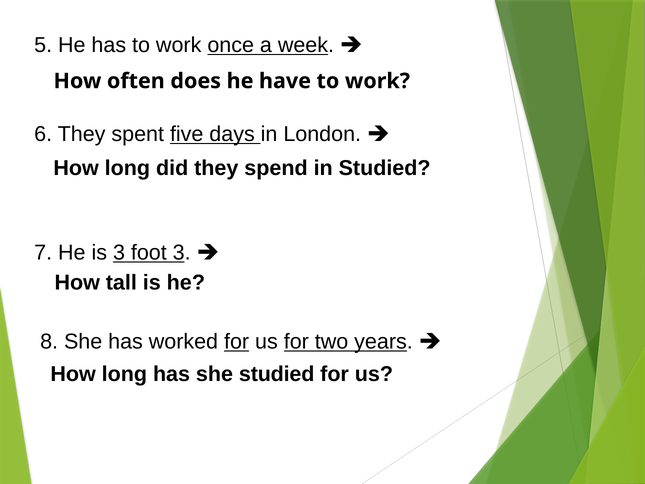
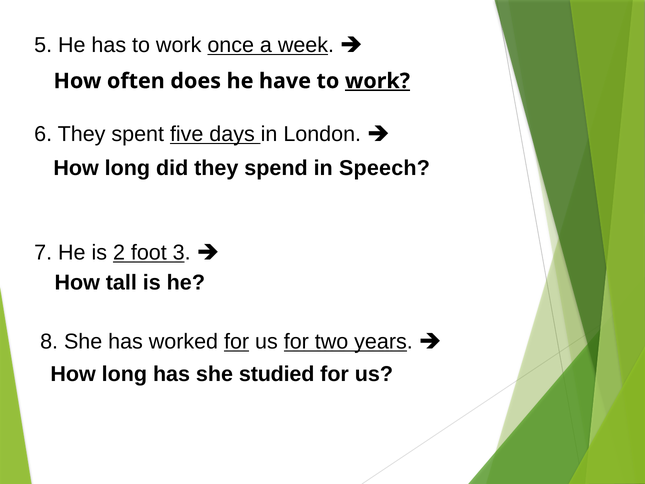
work underline: none -> present (377, 81)
in Studied: Studied -> Speech (384, 168)
is 3: 3 -> 2 (119, 253)
